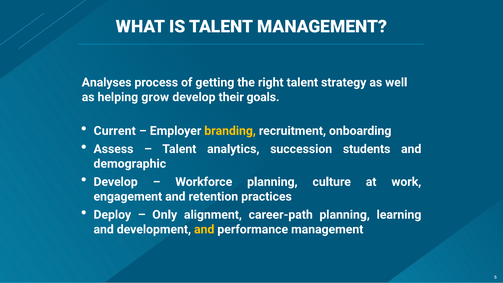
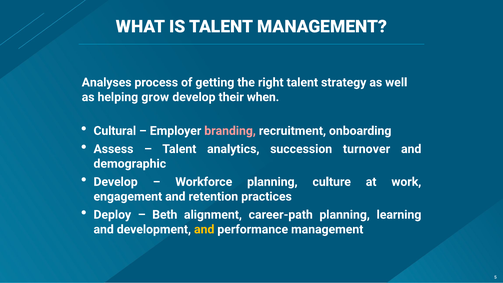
goals: goals -> when (263, 97)
Current: Current -> Cultural (115, 131)
branding colour: yellow -> pink (230, 131)
students: students -> turnover (367, 149)
Only: Only -> Beth (165, 215)
